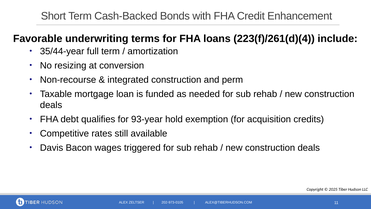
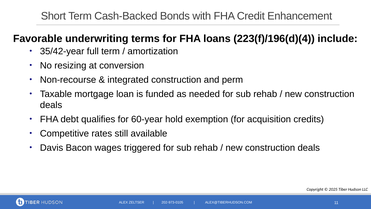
223(f)/261(d)(4: 223(f)/261(d)(4 -> 223(f)/196(d)(4 (274, 39)
35/44-year: 35/44-year -> 35/42-year (62, 51)
93-year: 93-year -> 60-year (147, 119)
